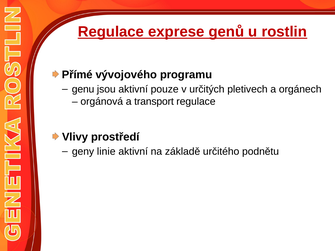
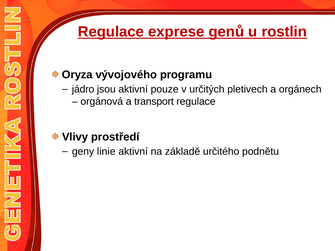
Přímé: Přímé -> Oryza (77, 75)
genu: genu -> jádro (83, 89)
